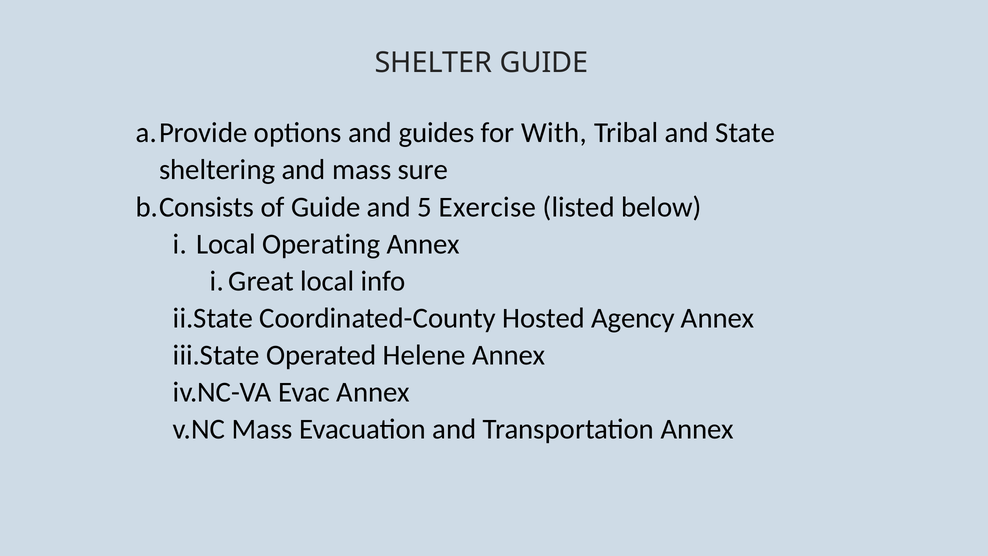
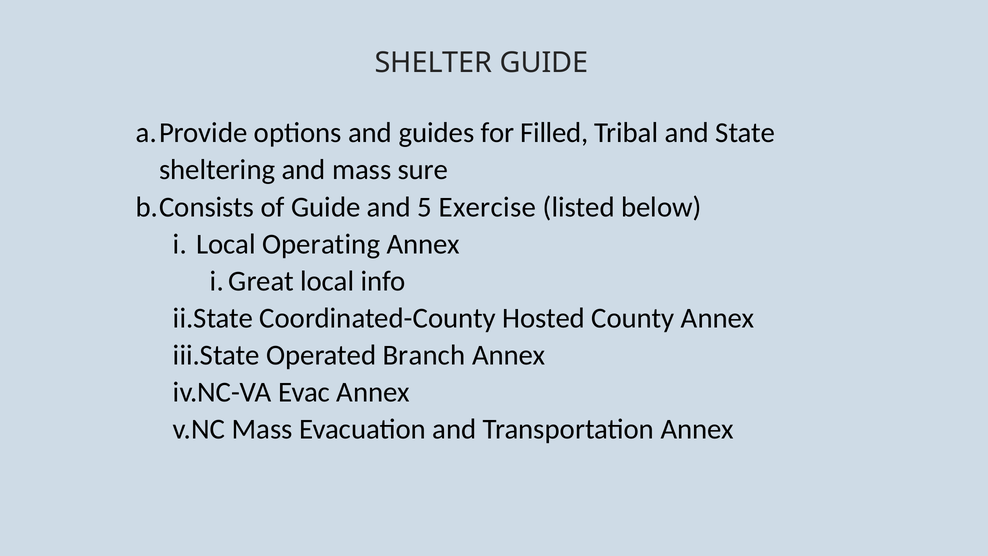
With: With -> Filled (554, 133)
Agency: Agency -> County (633, 318)
Helene: Helene -> Branch (424, 355)
